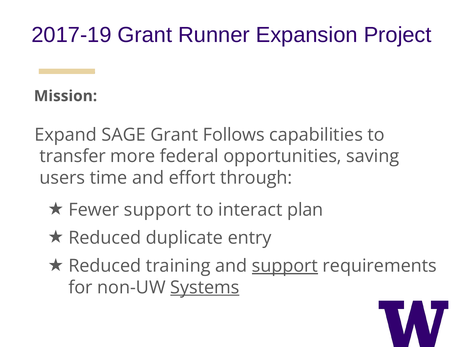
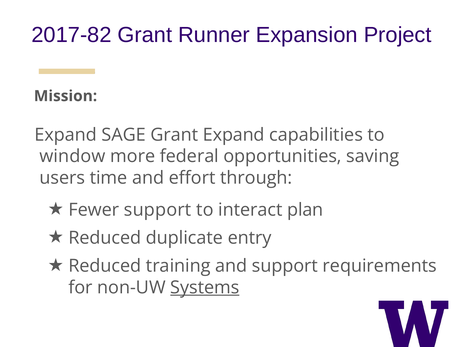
2017-19: 2017-19 -> 2017-82 (72, 35)
Grant Follows: Follows -> Expand (234, 135)
transfer: transfer -> window (72, 156)
support underline: present -> none (285, 266)
